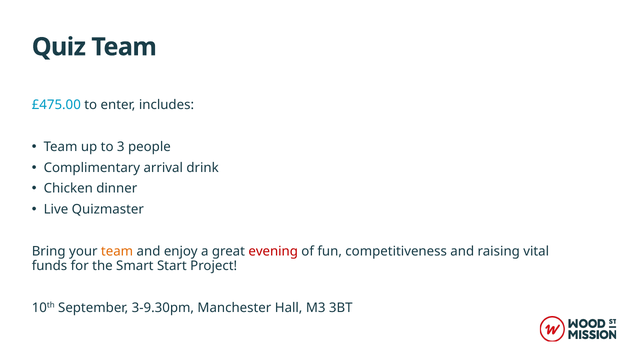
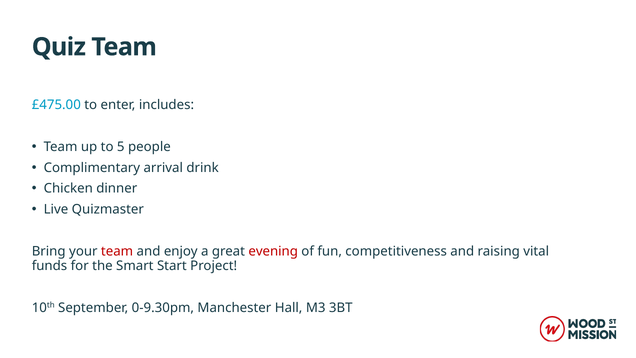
3: 3 -> 5 (121, 147)
team colour: orange -> red (117, 251)
3-9.30pm: 3-9.30pm -> 0-9.30pm (163, 307)
